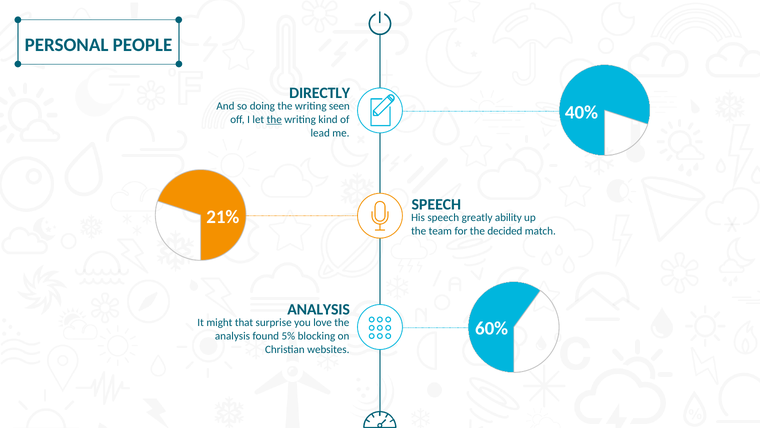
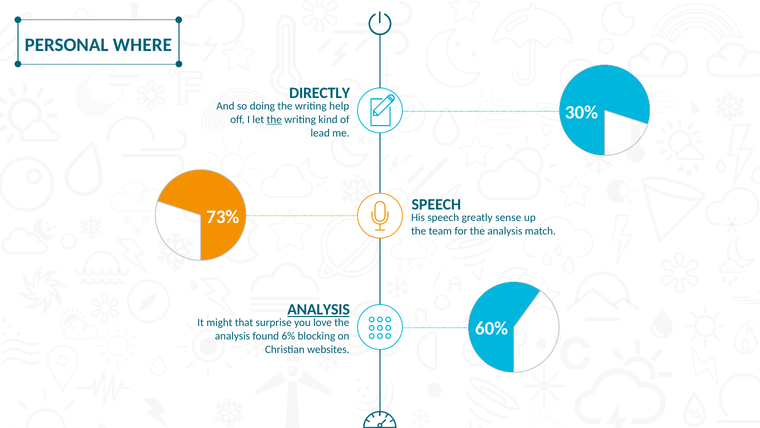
PEOPLE: PEOPLE -> WHERE (142, 45)
seen: seen -> help (339, 106)
40%: 40% -> 30% (581, 112)
21%: 21% -> 73% (223, 217)
ability: ability -> sense (508, 217)
for the decided: decided -> analysis (505, 231)
ANALYSIS underline: none -> present (319, 309)
5%: 5% -> 6% (288, 336)
